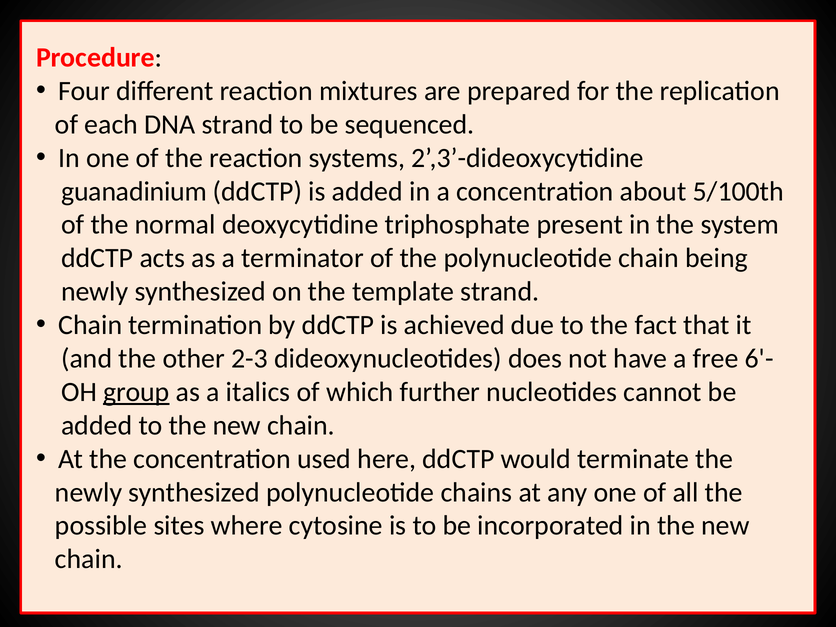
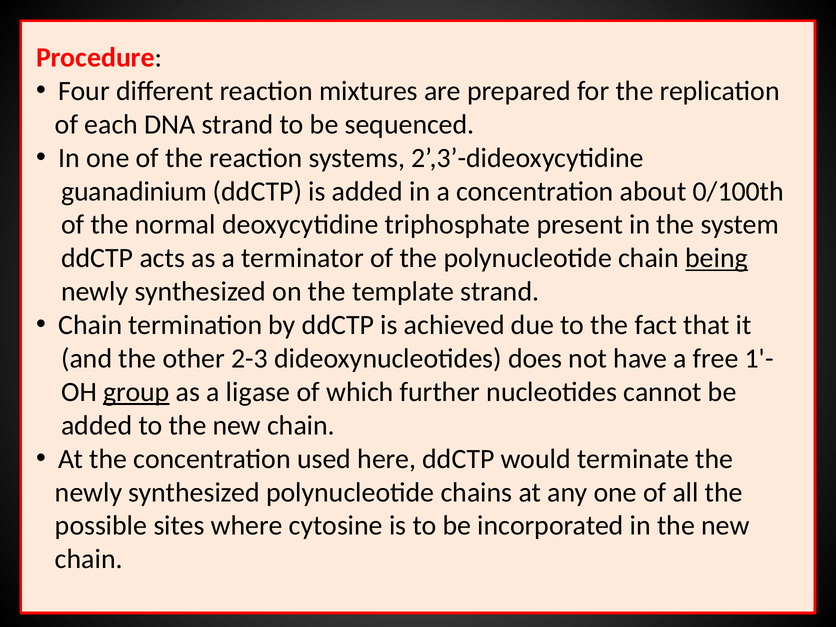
5/100th: 5/100th -> 0/100th (738, 191)
being underline: none -> present (717, 258)
6'-: 6'- -> 1'- (759, 359)
italics: italics -> ligase (258, 392)
